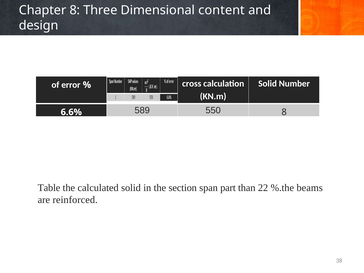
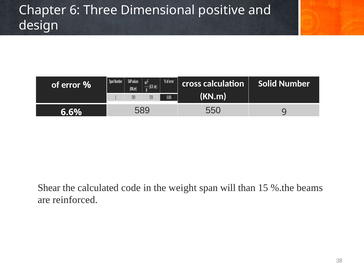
Chapter 8: 8 -> 6 (75, 10)
content: content -> positive (222, 10)
550 8: 8 -> 9 (284, 112)
Table: Table -> Shear (49, 188)
calculated solid: solid -> code (131, 188)
section: section -> weight (183, 188)
part: part -> will (228, 188)
22: 22 -> 15 (263, 188)
